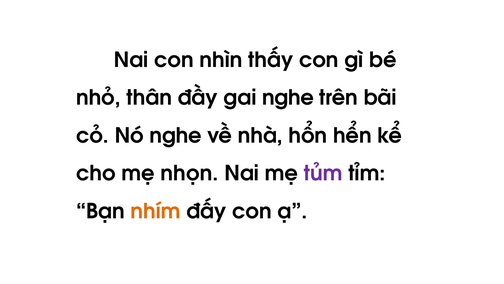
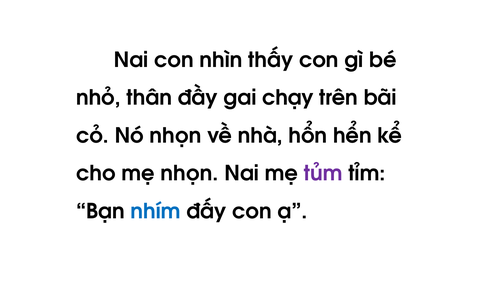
gai nghe: nghe -> chạy (288, 98)
Nó nghe: nghe -> nhọn (175, 136)
nhím colour: orange -> blue (156, 211)
